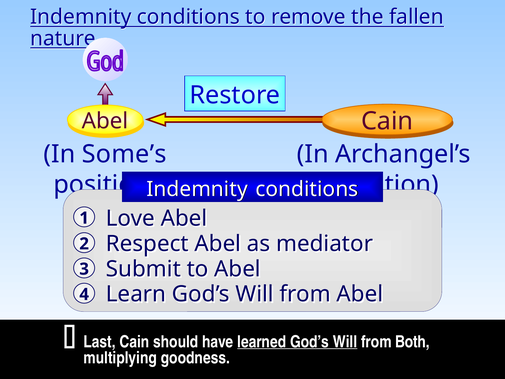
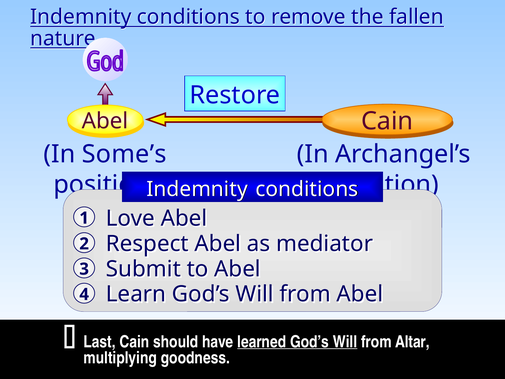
Both: Both -> Altar (412, 342)
